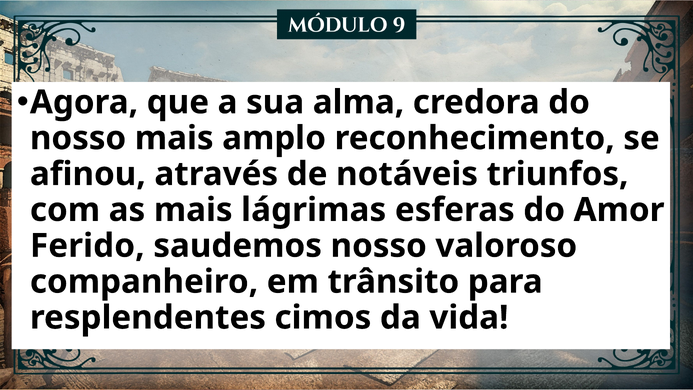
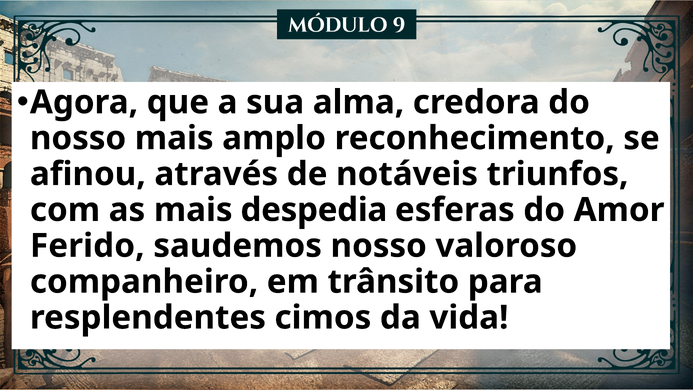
lágrimas: lágrimas -> despedia (314, 210)
